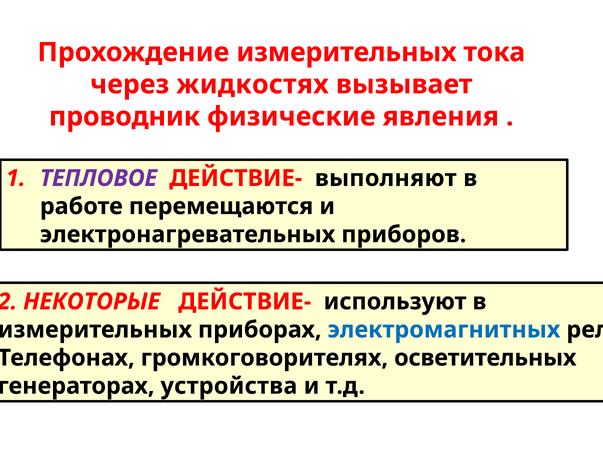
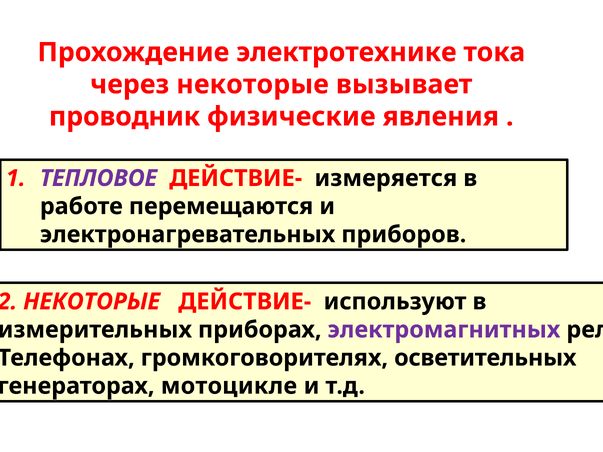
Прохождение измерительных: измерительных -> электротехнике (346, 52)
через жидкостях: жидкостях -> некоторые (253, 85)
выполняют: выполняют -> измеряется (386, 178)
электромагнитных colour: blue -> purple (444, 330)
устройства: устройства -> мотоцикле (229, 386)
